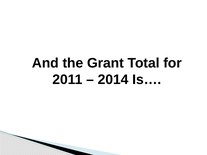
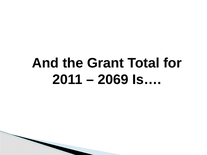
2014: 2014 -> 2069 (113, 80)
